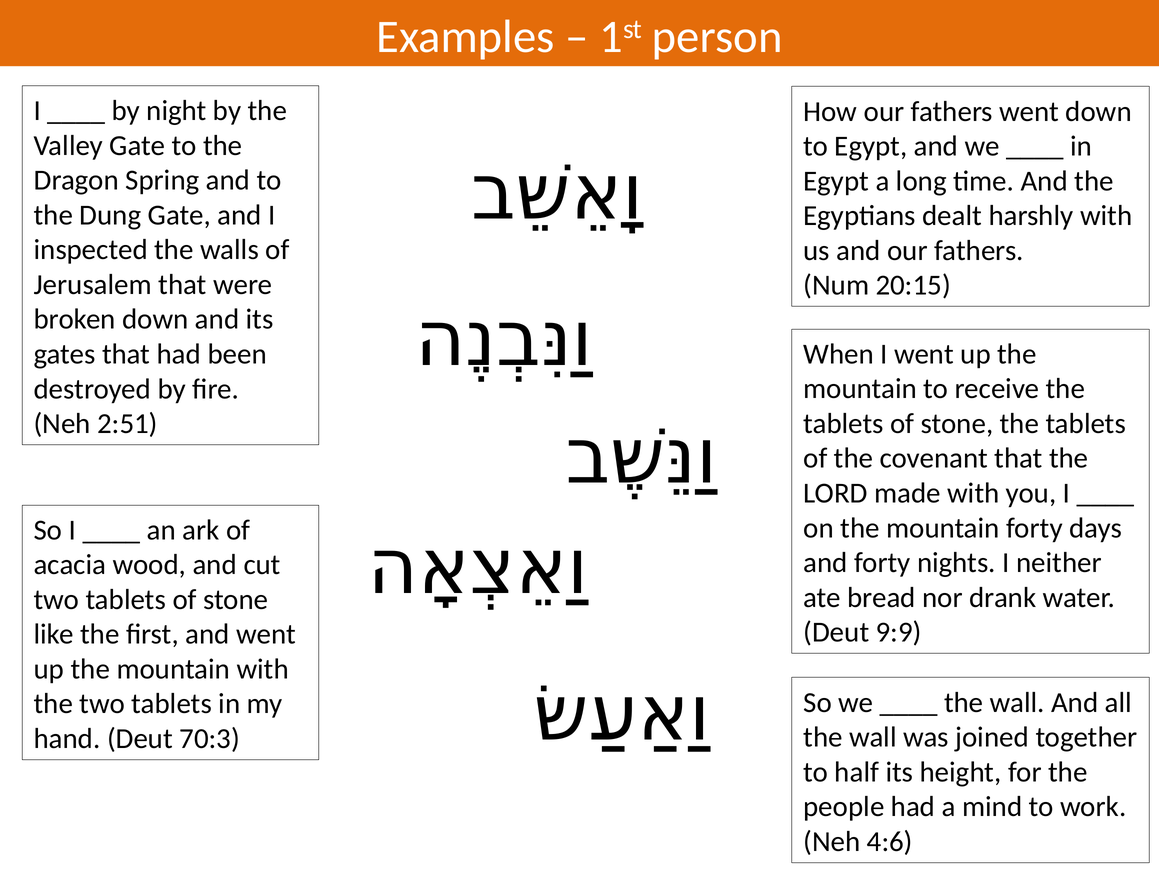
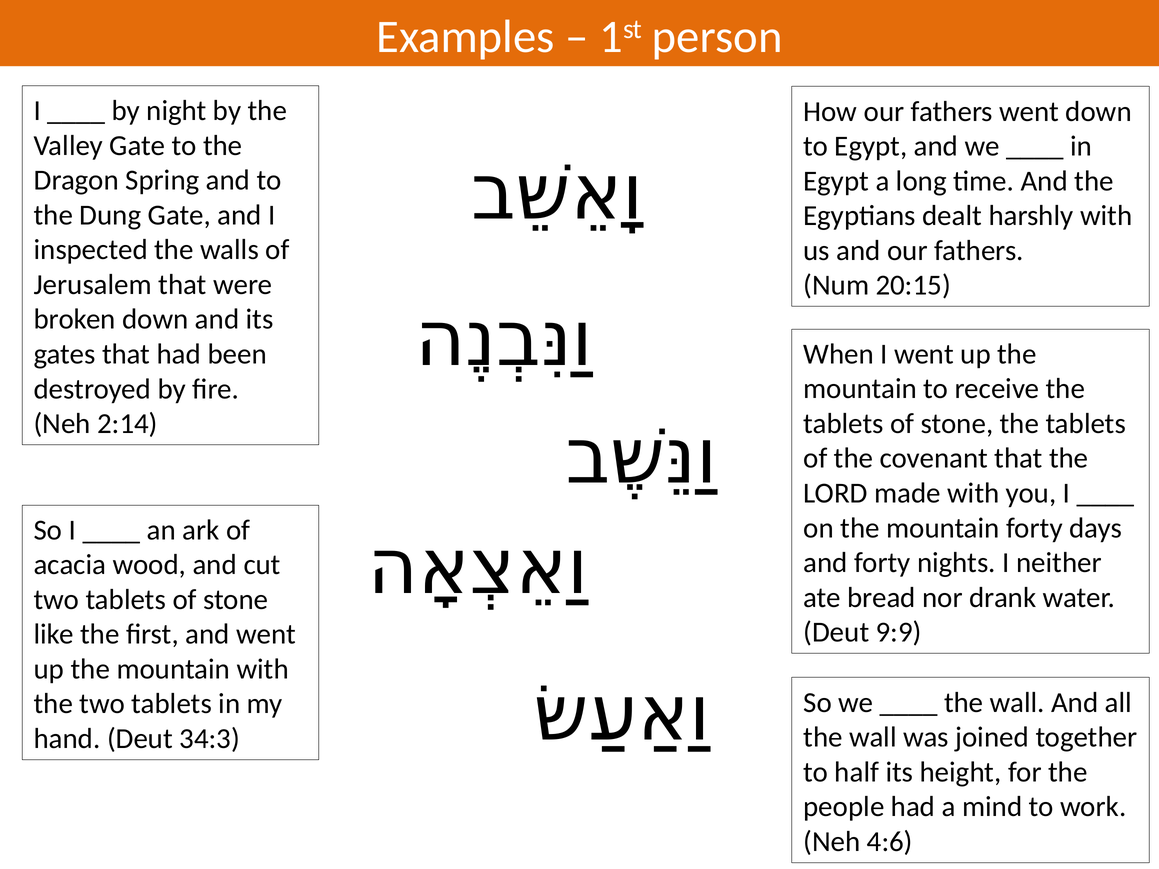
2:51: 2:51 -> 2:14 (128, 424)
70:3: 70:3 -> 34:3 (210, 739)
